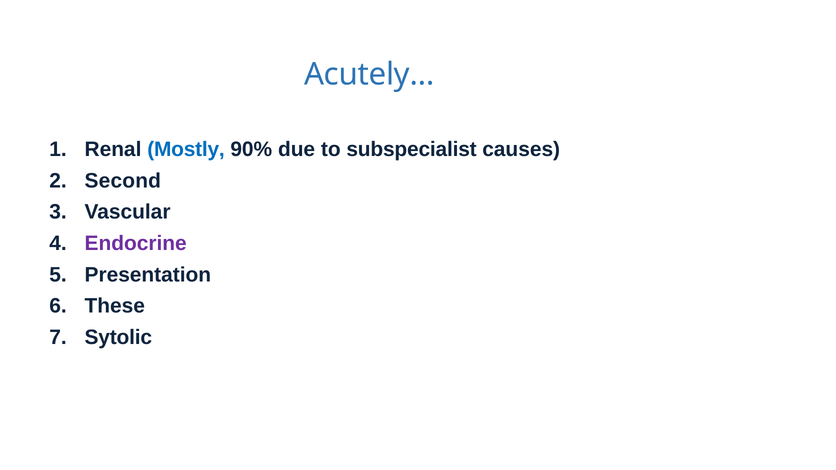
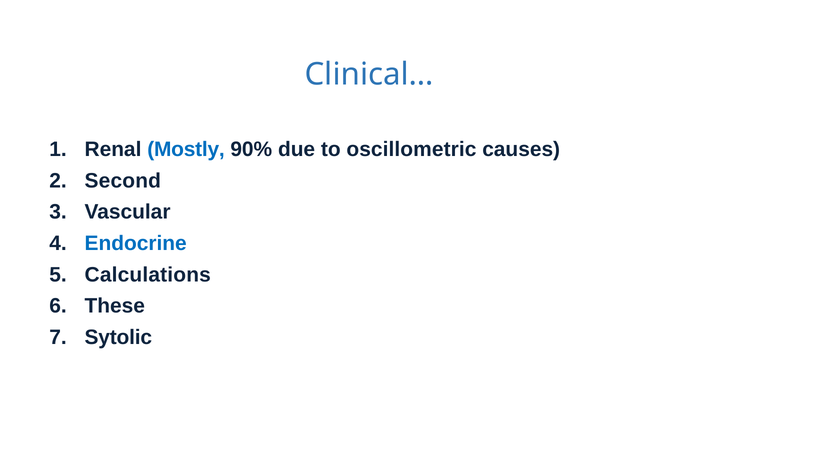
Acutely…: Acutely… -> Clinical… (369, 74)
subspecialist: subspecialist -> oscillometric (411, 150)
Endocrine colour: purple -> blue (136, 243)
Presentation: Presentation -> Calculations (148, 275)
